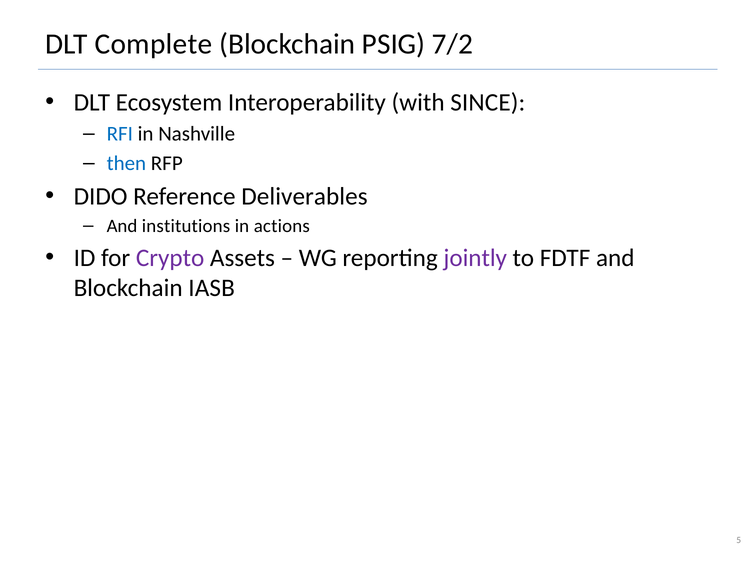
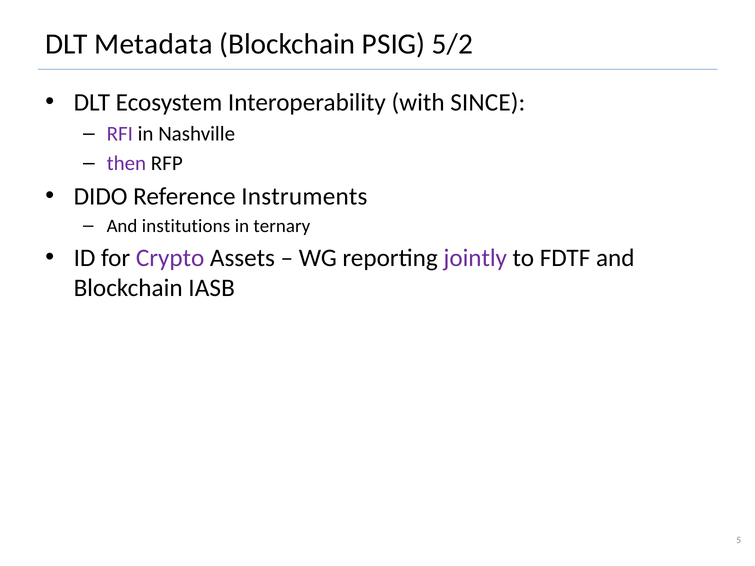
Complete: Complete -> Metadata (153, 44)
7/2: 7/2 -> 5/2 (452, 44)
RFI colour: blue -> purple (120, 134)
then colour: blue -> purple (126, 163)
Deliverables: Deliverables -> Instruments (304, 196)
actions: actions -> ternary (282, 226)
